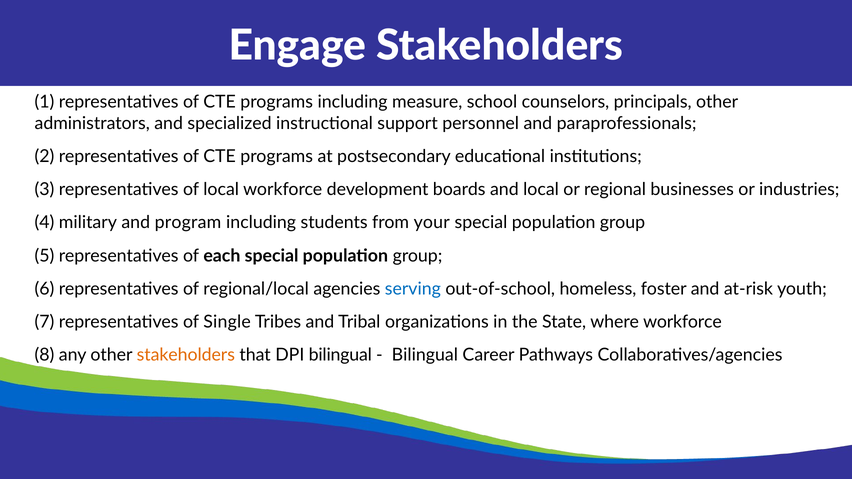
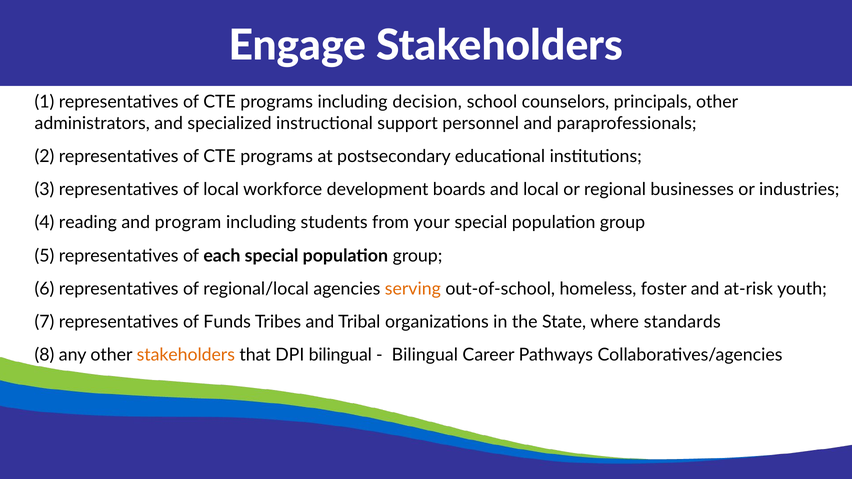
measure: measure -> decision (427, 102)
military: military -> reading (88, 223)
serving colour: blue -> orange (413, 289)
Single: Single -> Funds (227, 322)
where workforce: workforce -> standards (682, 322)
